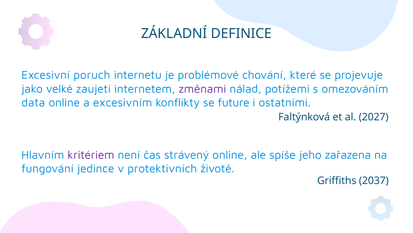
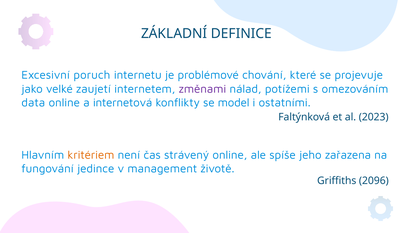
excesivním: excesivním -> internetová (123, 103)
future: future -> model (234, 103)
2027: 2027 -> 2023 (374, 117)
kritériem colour: purple -> orange (91, 155)
protektivních: protektivních -> management (162, 168)
2037: 2037 -> 2096 (374, 180)
